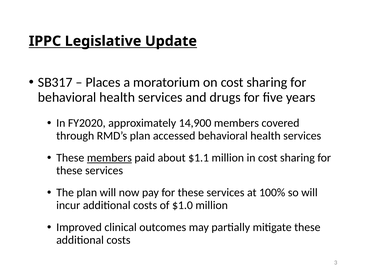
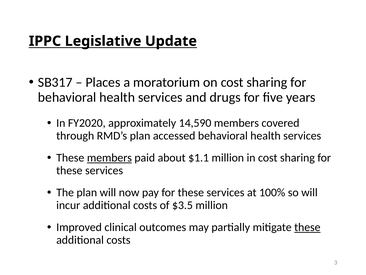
14,900: 14,900 -> 14,590 (195, 123)
$1.0: $1.0 -> $3.5 (182, 205)
these underline: none -> present (307, 227)
